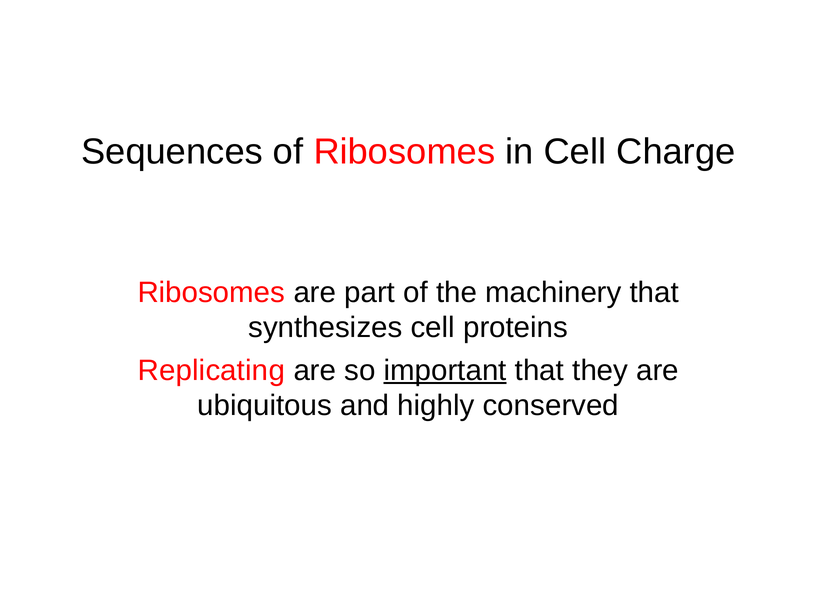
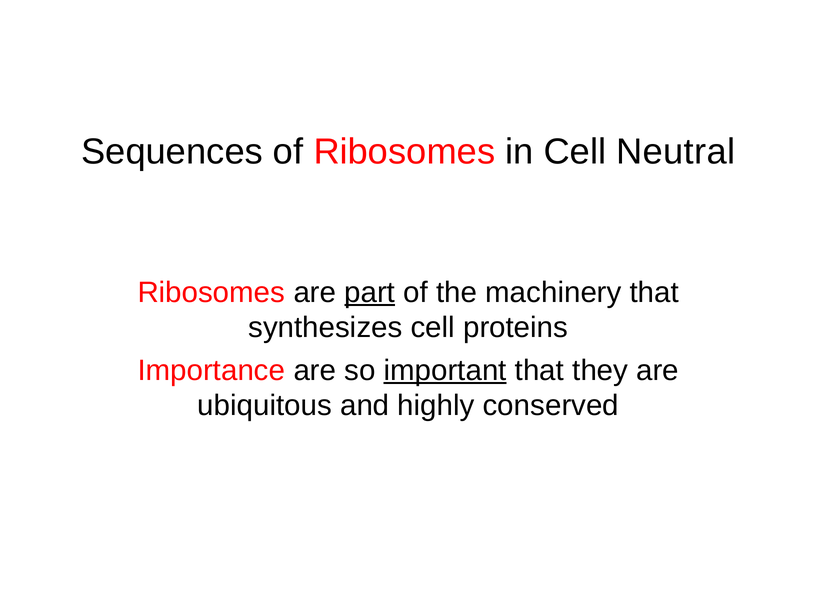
Charge: Charge -> Neutral (676, 152)
part underline: none -> present (370, 293)
Replicating: Replicating -> Importance (211, 371)
